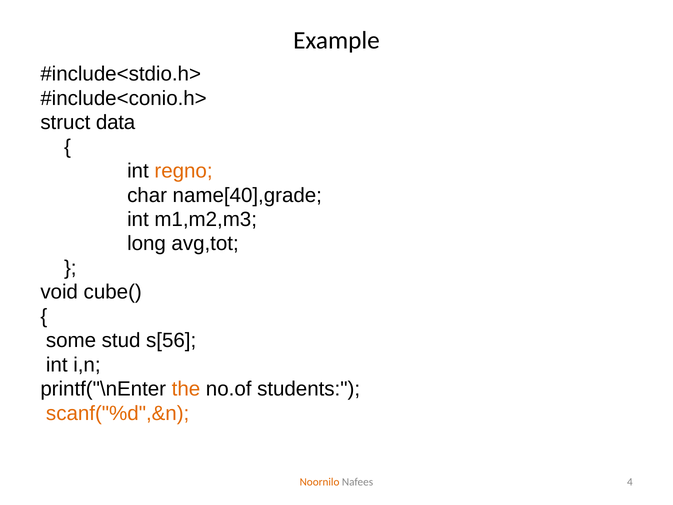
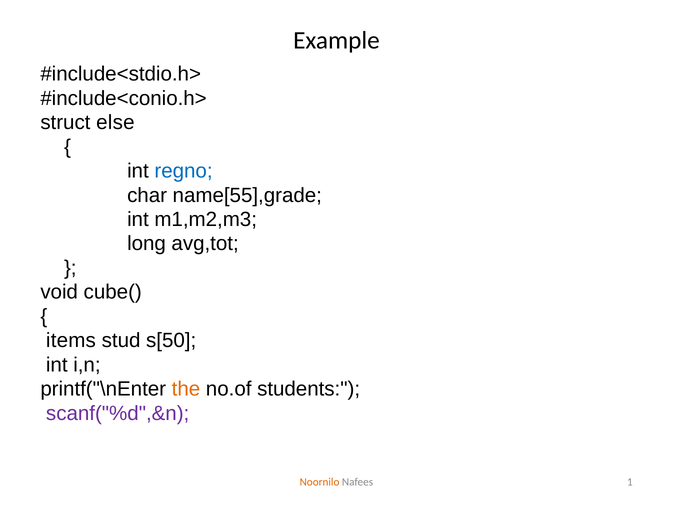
data: data -> else (115, 122)
regno colour: orange -> blue (184, 171)
name[40],grade: name[40],grade -> name[55],grade (247, 195)
some: some -> items (71, 340)
s[56: s[56 -> s[50 (171, 340)
scanf("%d",&n colour: orange -> purple (118, 413)
4: 4 -> 1 (630, 482)
